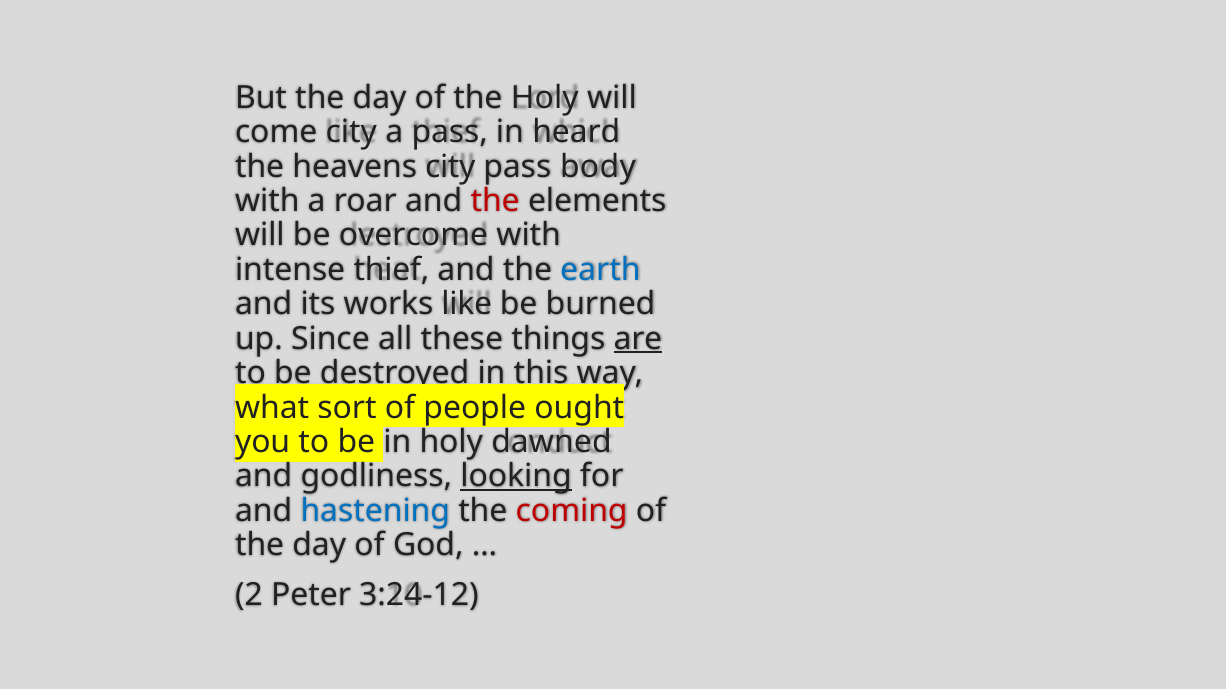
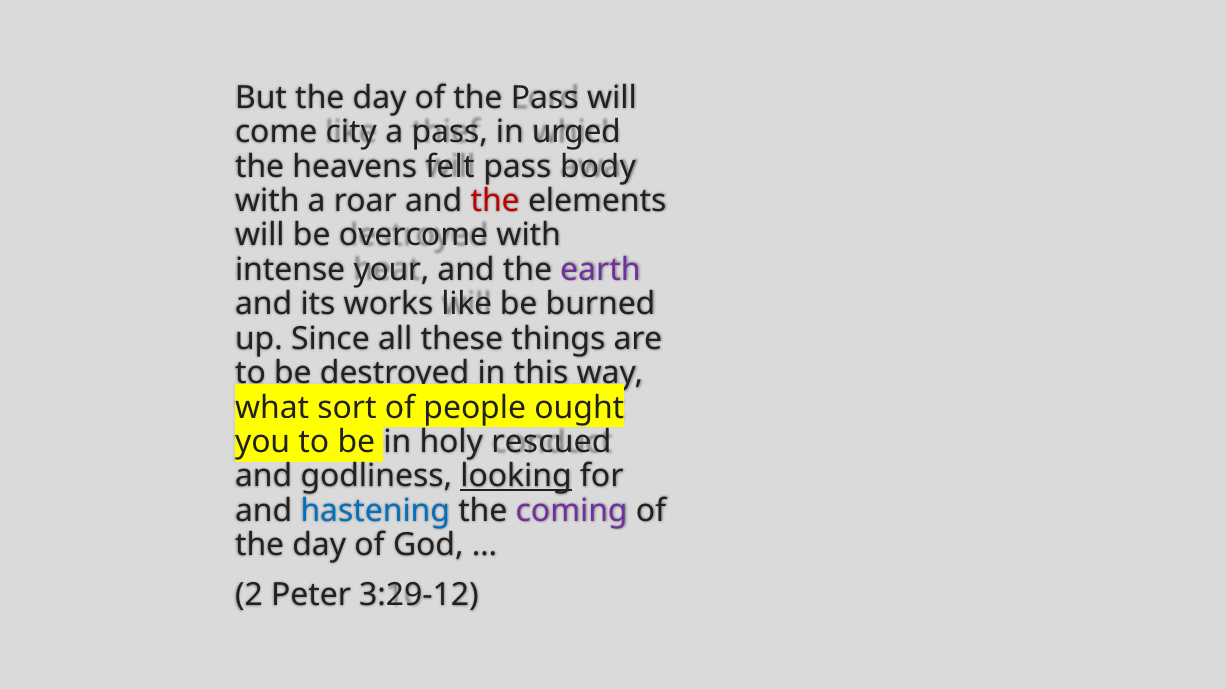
the Holy: Holy -> Pass (545, 98)
heard: heard -> urged (576, 132)
heavens city: city -> felt (450, 167)
thief: thief -> your (392, 270)
earth colour: blue -> purple (600, 270)
are underline: present -> none (638, 339)
dawned: dawned -> rescued (551, 442)
coming colour: red -> purple (572, 511)
3:24-12: 3:24-12 -> 3:29-12 (419, 595)
